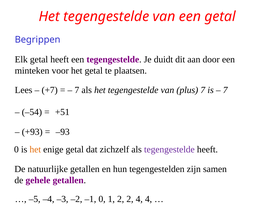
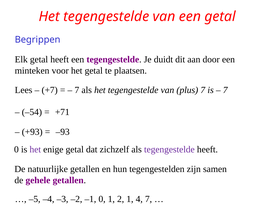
+51: +51 -> +71 (62, 112)
het colour: orange -> purple (35, 150)
2 2: 2 -> 1 (130, 199)
4 4: 4 -> 7 (148, 199)
